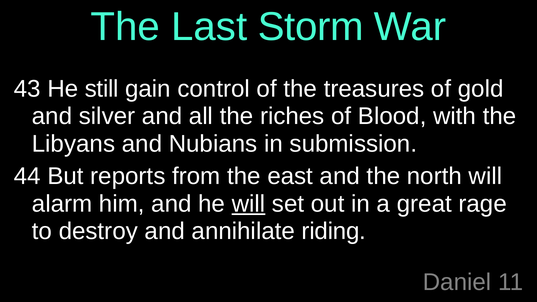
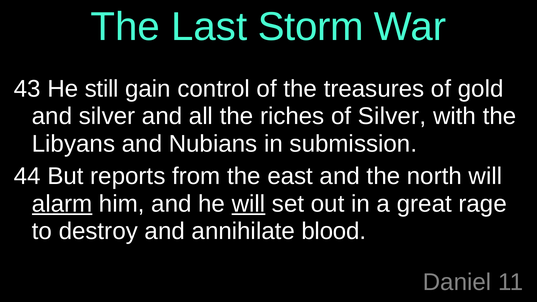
of Blood: Blood -> Silver (392, 116)
alarm underline: none -> present (62, 204)
riding: riding -> blood (334, 231)
